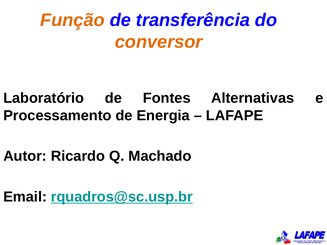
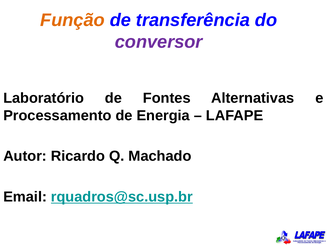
conversor colour: orange -> purple (159, 42)
